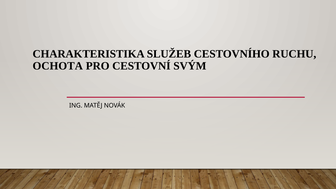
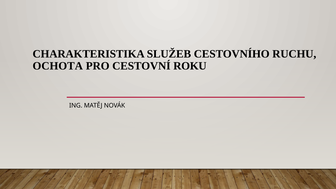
SVÝM: SVÝM -> ROKU (190, 66)
